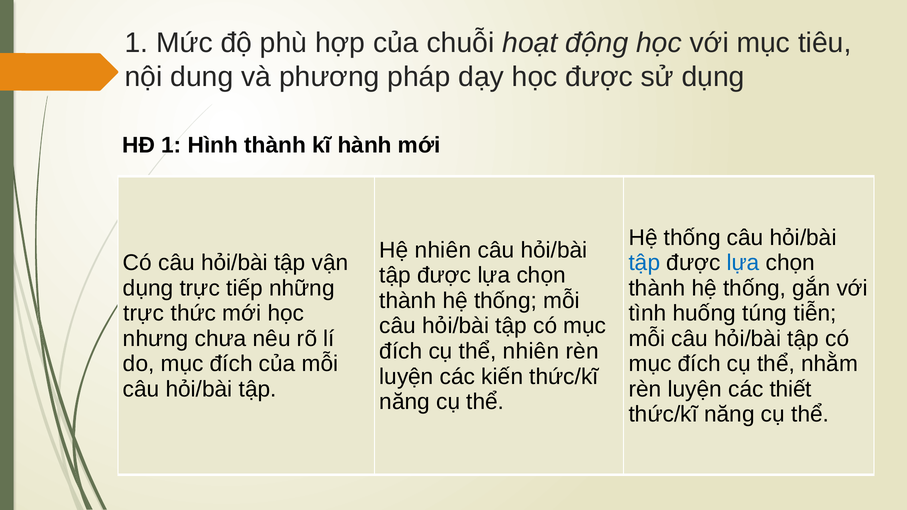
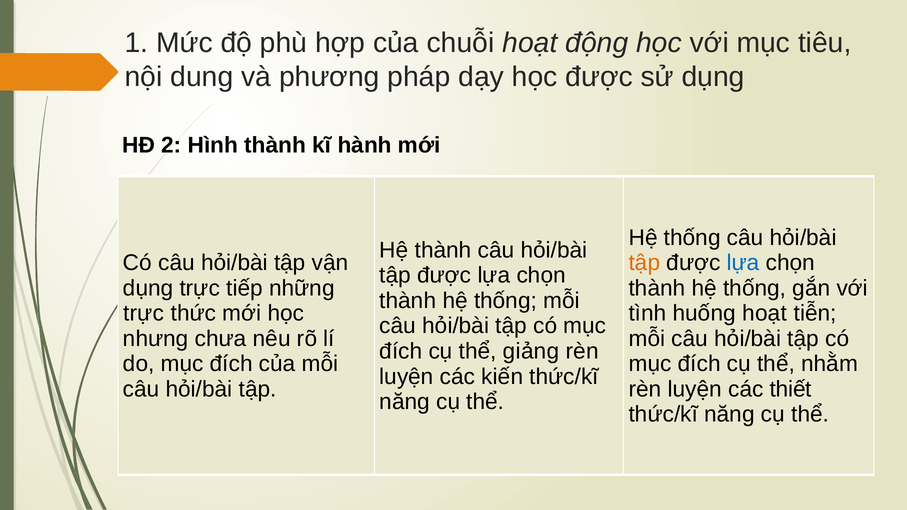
HĐ 1: 1 -> 2 (171, 145)
Hệ nhiên: nhiên -> thành (443, 250)
tập colour: blue -> orange (644, 263)
huống túng: túng -> hoạt (765, 313)
thể nhiên: nhiên -> giảng (531, 351)
